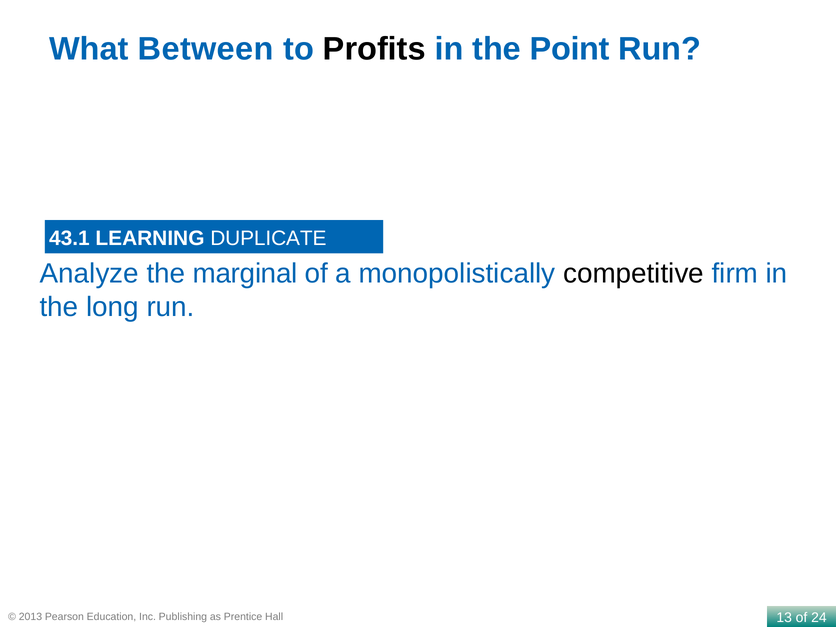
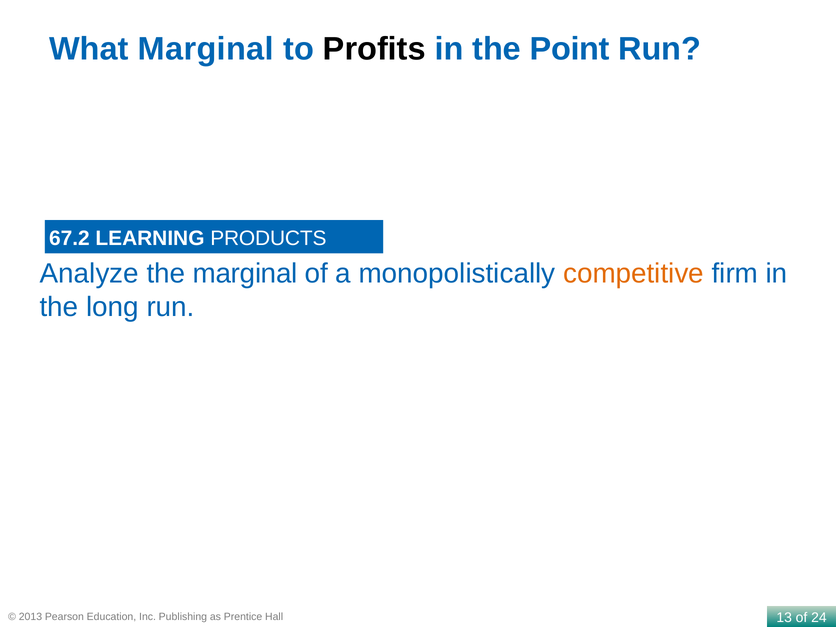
What Between: Between -> Marginal (206, 49)
43.1: 43.1 -> 67.2 (69, 238)
DUPLICATE: DUPLICATE -> PRODUCTS (268, 238)
competitive colour: black -> orange (634, 274)
